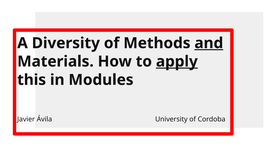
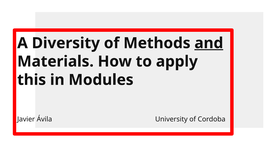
apply underline: present -> none (177, 62)
